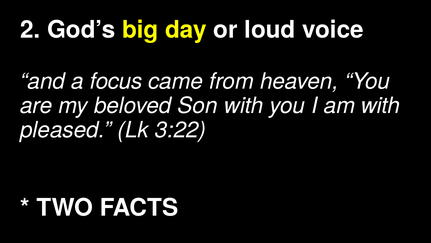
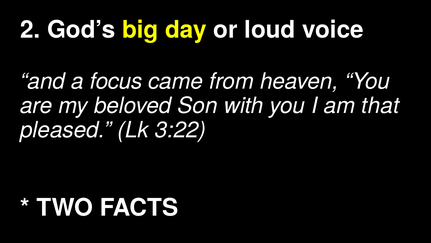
am with: with -> that (380, 105)
